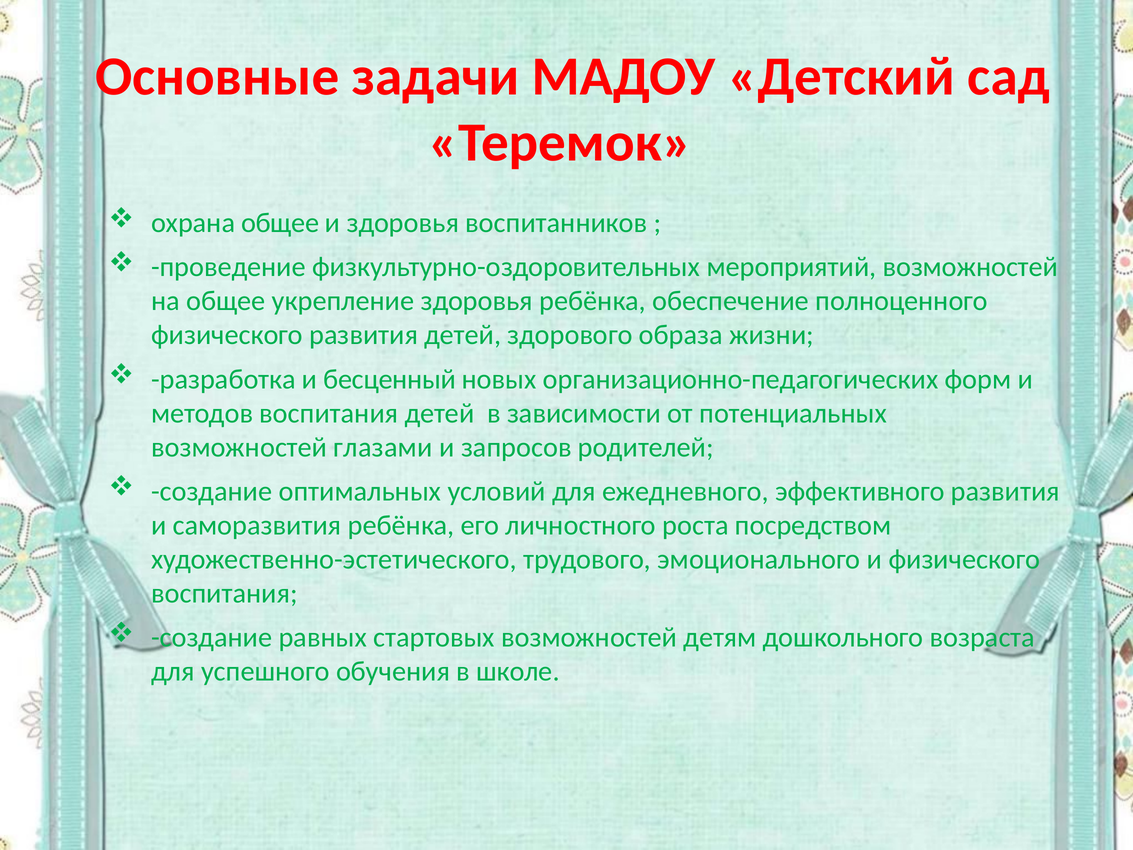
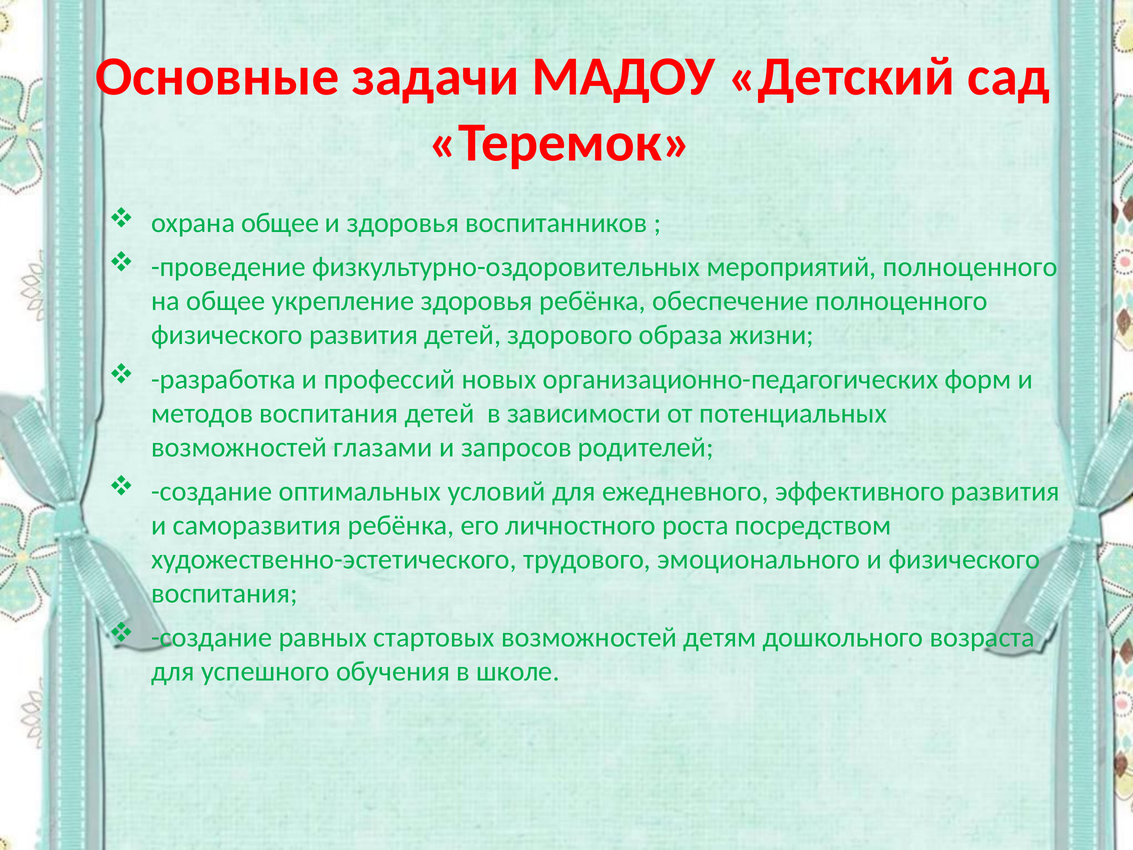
мероприятий возможностей: возможностей -> полноценного (970, 267)
бесценный: бесценный -> профессий (389, 379)
